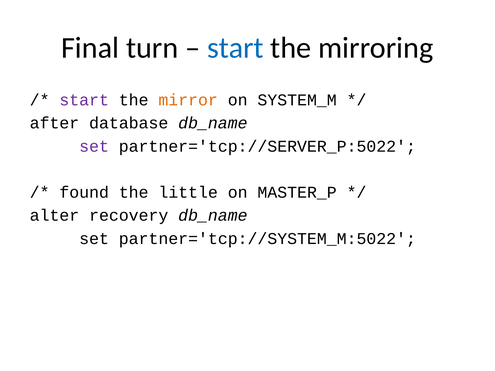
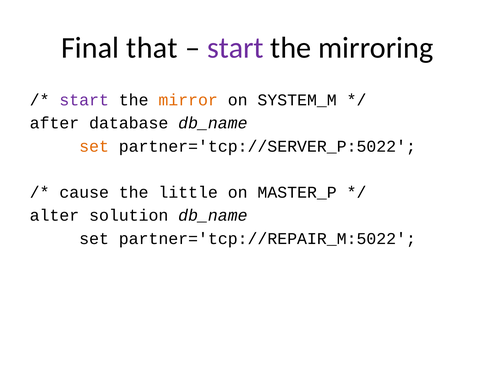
turn: turn -> that (152, 48)
start colour: blue -> purple (235, 48)
set colour: purple -> orange (94, 146)
found: found -> cause (84, 193)
recovery: recovery -> solution (129, 216)
partner='tcp://SYSTEM_M:5022: partner='tcp://SYSTEM_M:5022 -> partner='tcp://REPAIR_M:5022 (267, 239)
